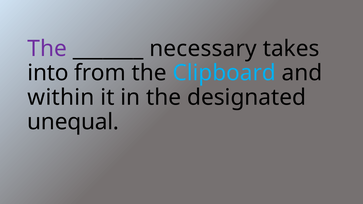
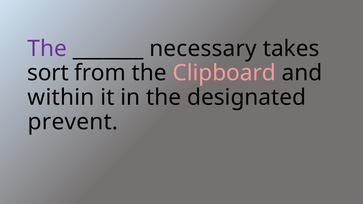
into: into -> sort (48, 73)
Clipboard colour: light blue -> pink (224, 73)
unequal: unequal -> prevent (73, 122)
